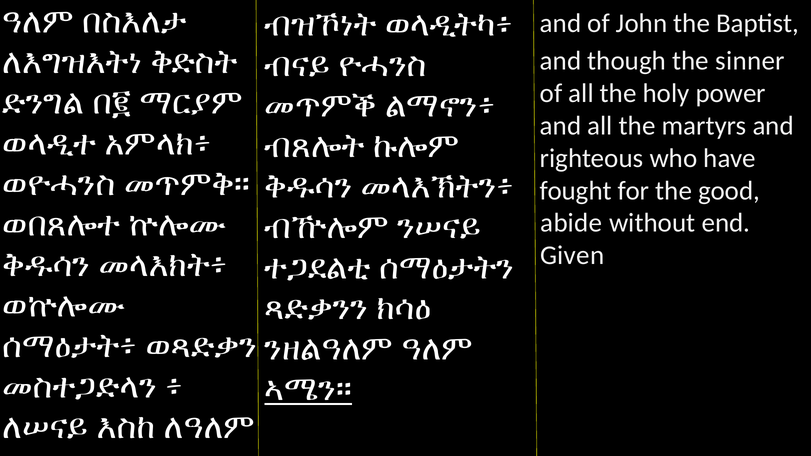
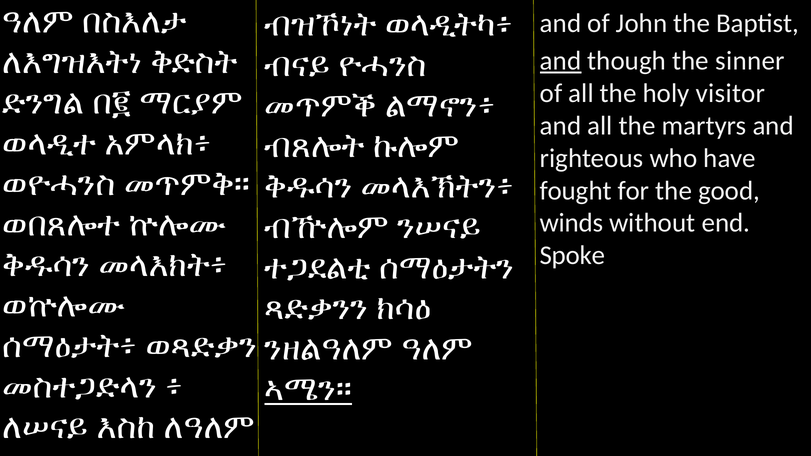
and underline: none -> present (561, 61)
power: power -> visitor (731, 93)
abide: abide -> winds (572, 223)
Given: Given -> Spoke (572, 256)
